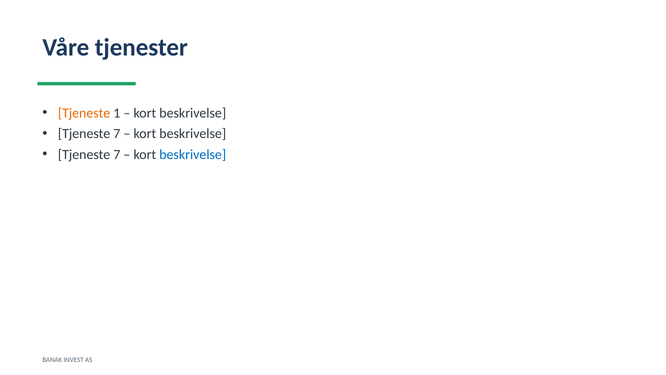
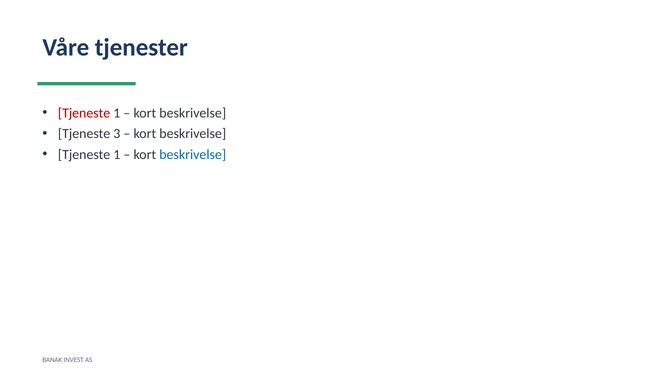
Tjeneste colour: orange -> red (84, 113)
7: 7 -> 3 (117, 134)
7: 7 -> 1 (117, 154)
